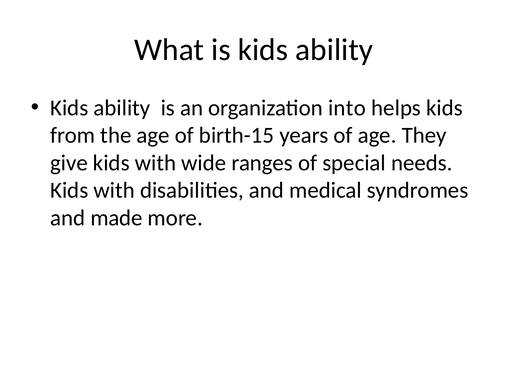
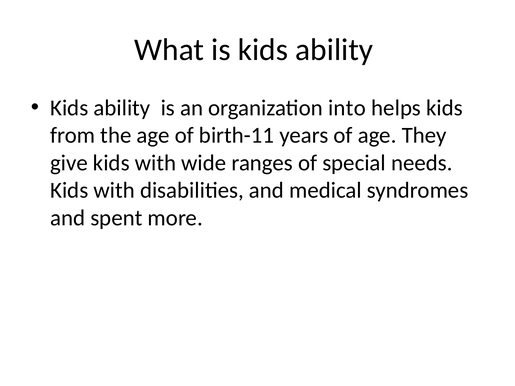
birth-15: birth-15 -> birth-11 (237, 136)
made: made -> spent (116, 218)
